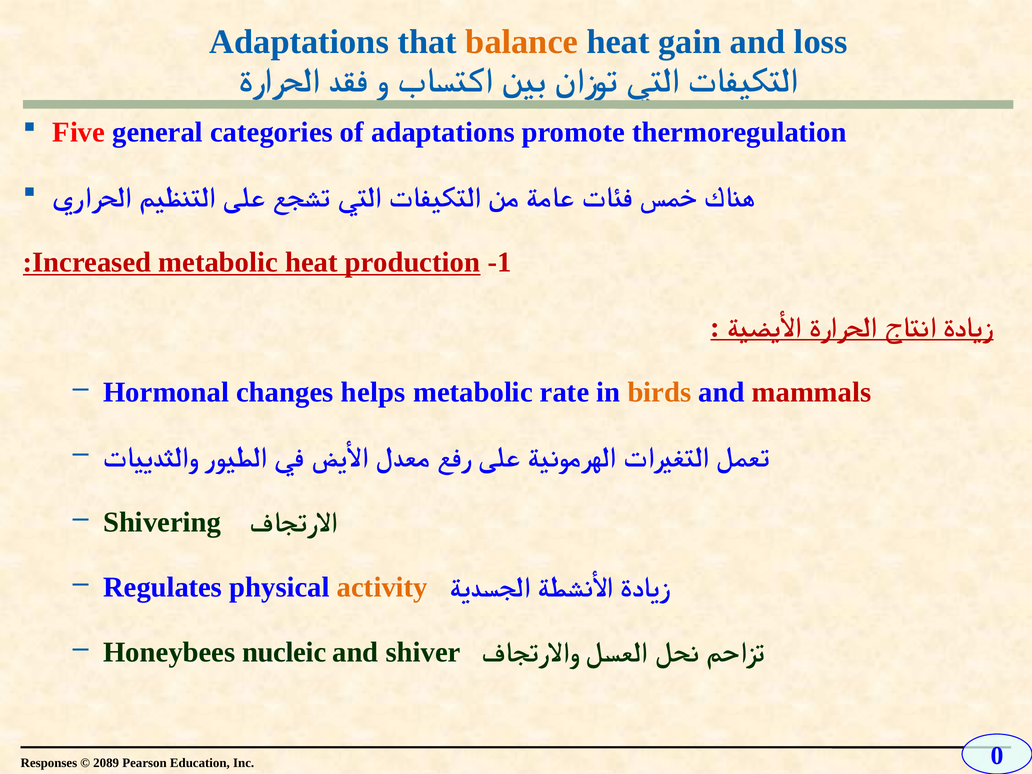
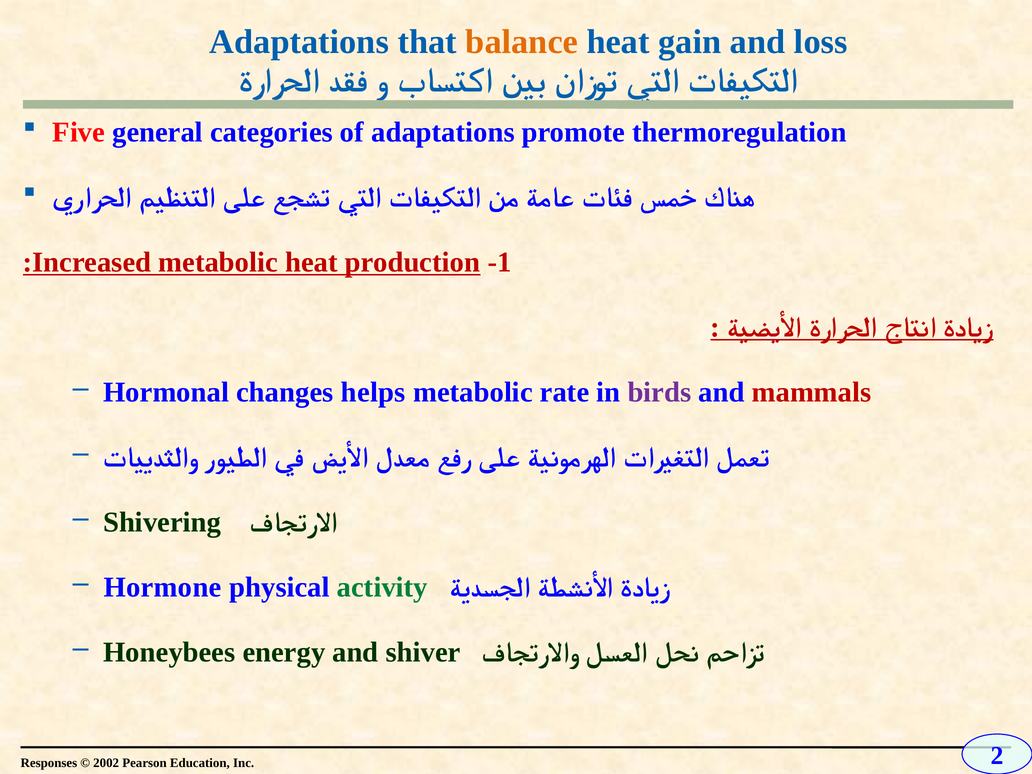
birds colour: orange -> purple (659, 392)
Regulates: Regulates -> Hormone (163, 587)
activity colour: orange -> green (382, 587)
nucleic: nucleic -> energy (284, 652)
2089: 2089 -> 2002 (106, 763)
0: 0 -> 2 (997, 756)
